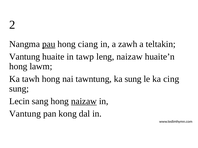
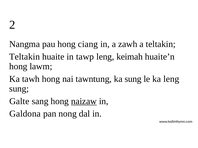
pau underline: present -> none (49, 44)
Vantung: Vantung -> Teltakin (25, 57)
leng naizaw: naizaw -> keimah (130, 57)
ka cing: cing -> leng (171, 79)
Lecin: Lecin -> Galte (19, 102)
Vantung: Vantung -> Galdona (25, 114)
kong: kong -> nong (68, 114)
